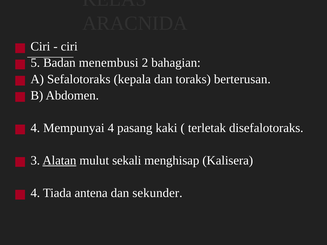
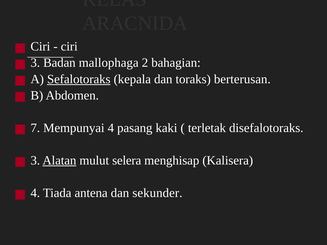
5: 5 -> 3 (35, 63)
menembusi: menembusi -> mallophaga (109, 63)
Sefalotoraks underline: none -> present (79, 79)
4: 4 -> 7 (35, 128)
sekali: sekali -> selera (127, 161)
